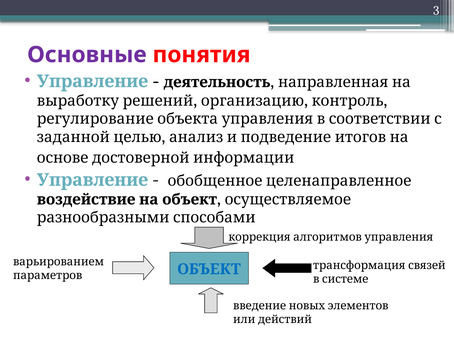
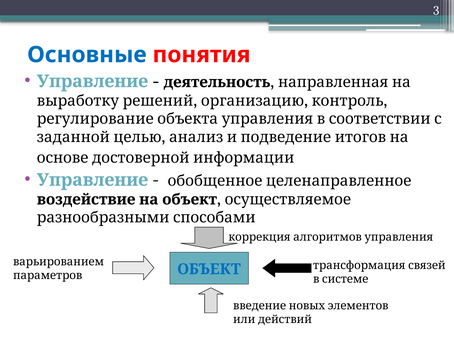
Основные colour: purple -> blue (87, 55)
